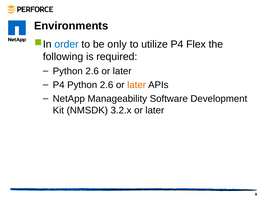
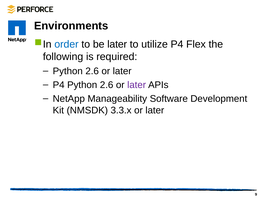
be only: only -> later (117, 44)
later colour: orange -> purple (137, 85)
3.2.x: 3.2.x -> 3.3.x (121, 110)
